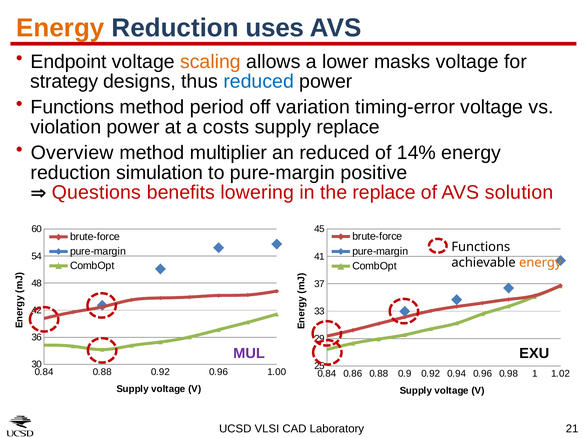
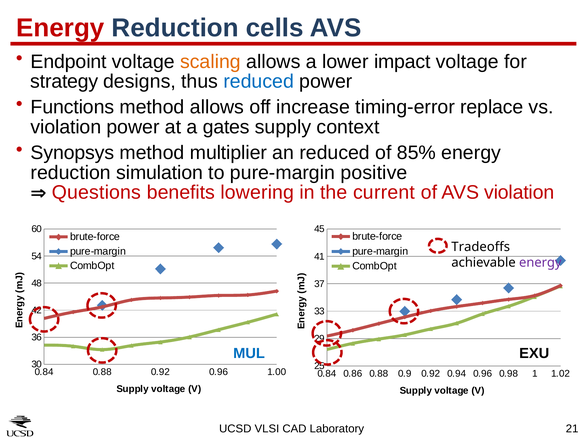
Energy colour: orange -> red (60, 28)
uses: uses -> cells (275, 28)
masks: masks -> impact (402, 62)
method period: period -> allows (217, 107)
variation: variation -> increase (313, 107)
timing-error voltage: voltage -> replace (492, 107)
costs: costs -> gates (226, 127)
supply replace: replace -> context (348, 127)
Overview: Overview -> Synopsys (72, 153)
14%: 14% -> 85% (416, 153)
the replace: replace -> current (384, 193)
AVS solution: solution -> violation (519, 193)
Functions: Functions -> Tradeoffs (481, 247)
energy colour: orange -> purple (540, 263)
MUL colour: purple -> blue (249, 354)
